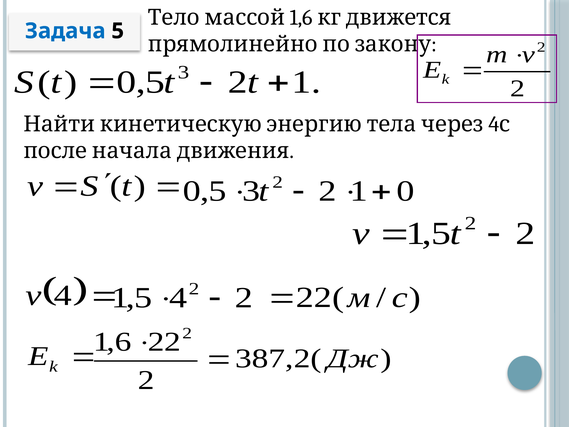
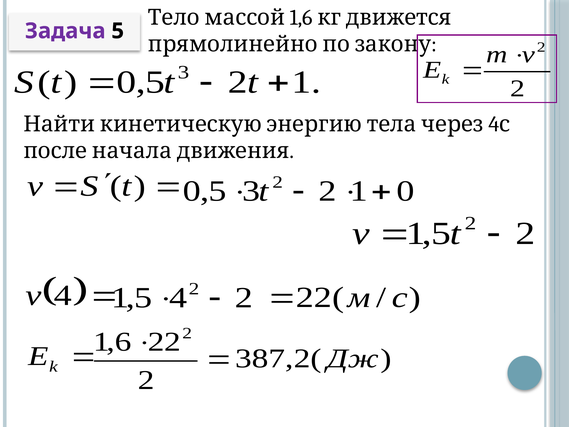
Задача colour: blue -> purple (65, 31)
